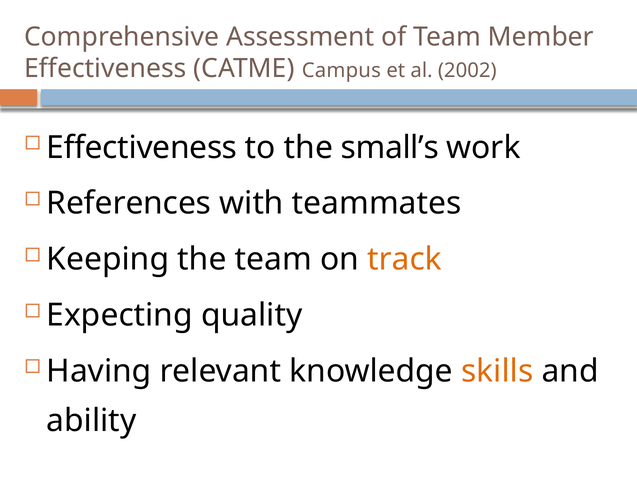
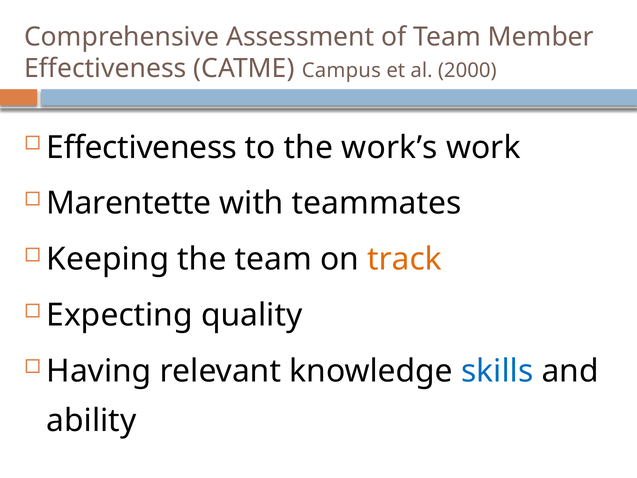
2002: 2002 -> 2000 (467, 71)
small’s: small’s -> work’s (389, 147)
References: References -> Marentette (129, 203)
skills colour: orange -> blue (497, 371)
